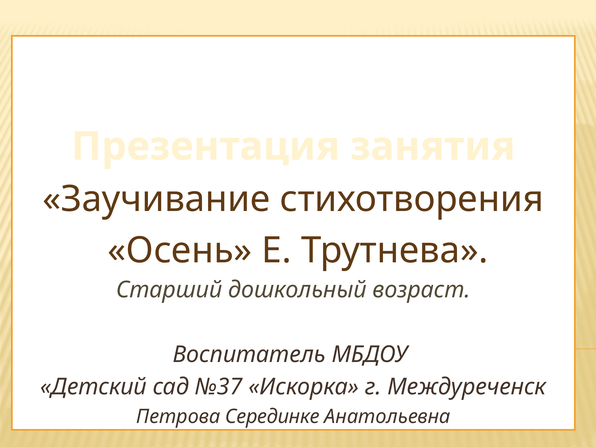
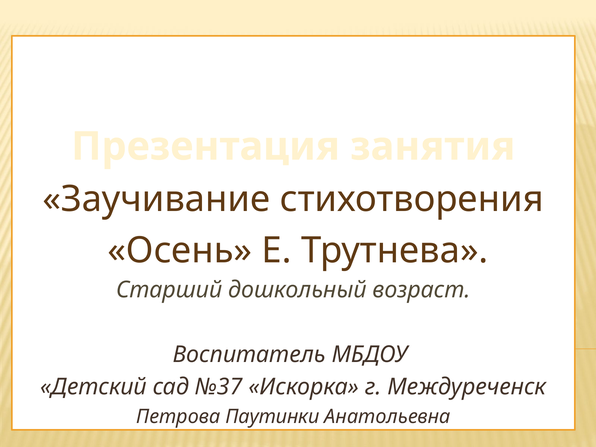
Серединке: Серединке -> Паутинки (272, 417)
